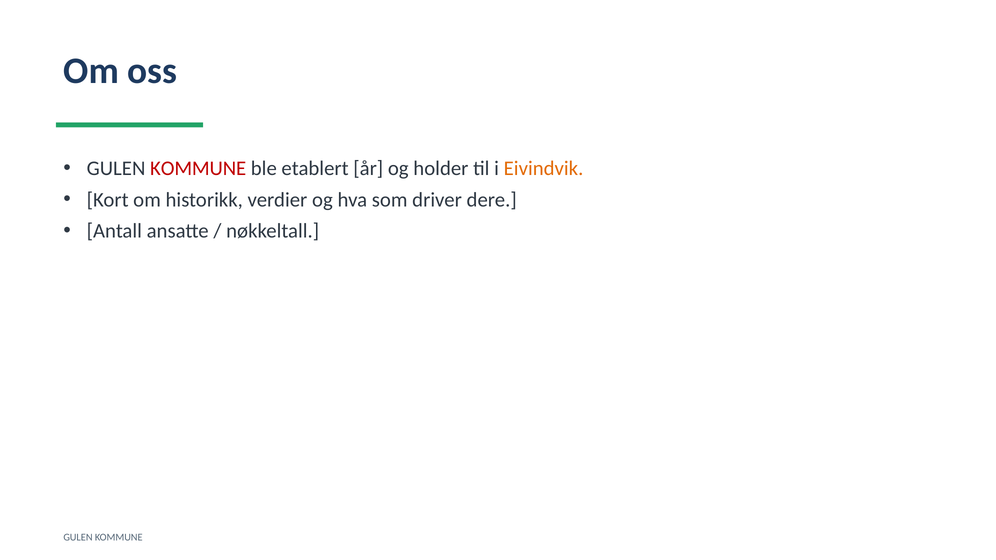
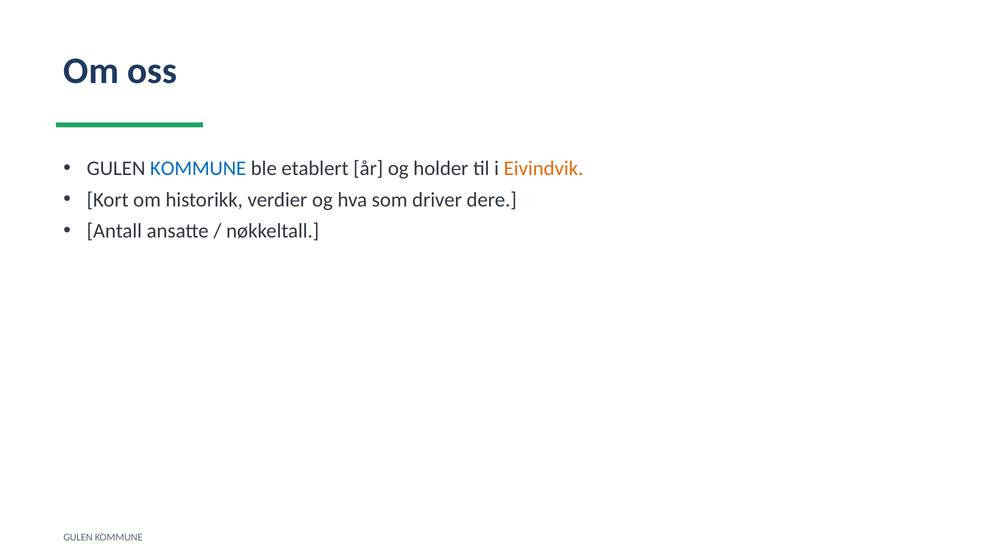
KOMMUNE colour: red -> blue (198, 169)
